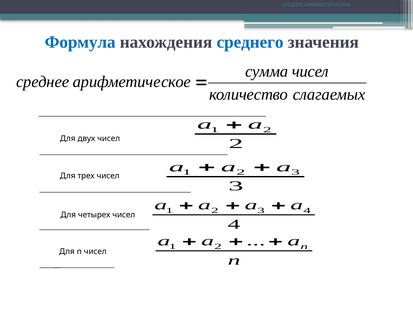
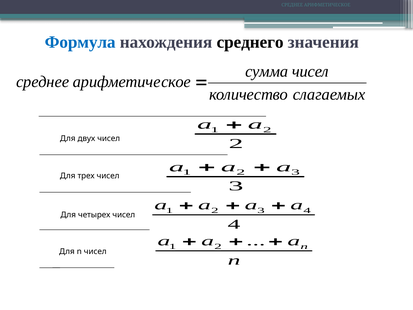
среднего colour: blue -> black (250, 42)
